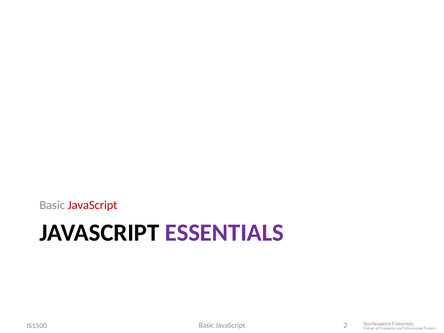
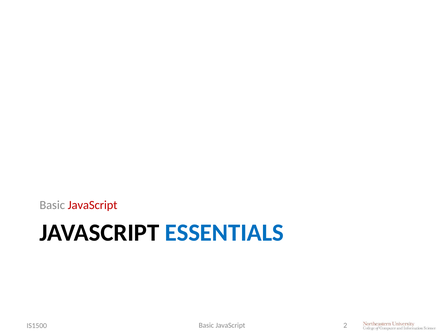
ESSENTIALS colour: purple -> blue (224, 233)
